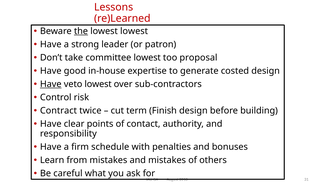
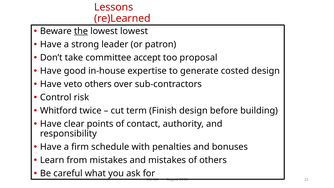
committee lowest: lowest -> accept (147, 58)
Have underline: present -> none (51, 84)
veto lowest: lowest -> others (98, 84)
Contract: Contract -> Whitford (59, 111)
